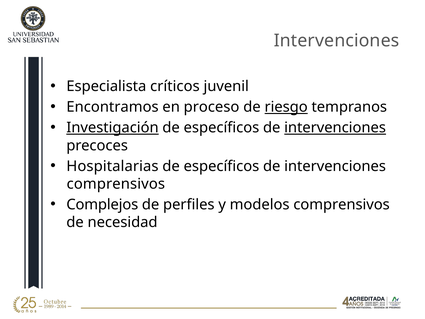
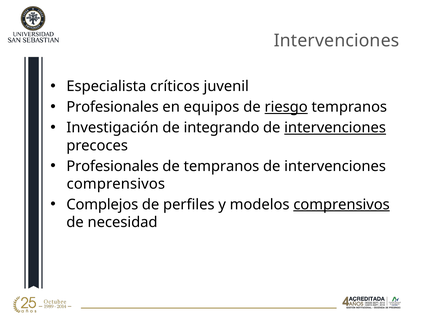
Encontramos: Encontramos -> Profesionales (113, 107)
proceso: proceso -> equipos (212, 107)
Investigación underline: present -> none (113, 128)
específicos: específicos -> integrando (222, 128)
Hospitalarias: Hospitalarias -> Profesionales (113, 166)
específicos: específicos -> tempranos (221, 166)
comprensivos underline: none -> present (342, 204)
